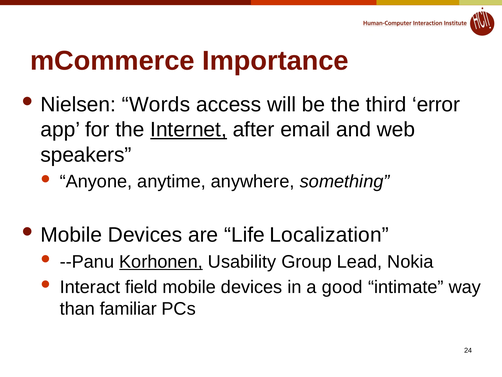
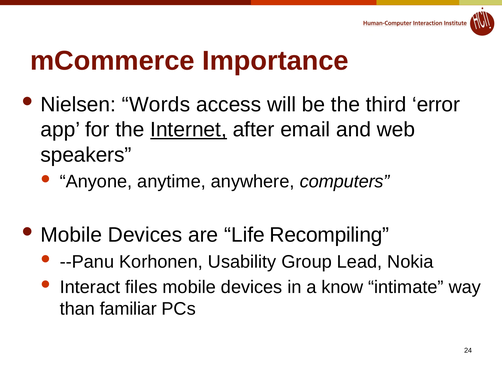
something: something -> computers (345, 181)
Localization: Localization -> Recompiling (329, 235)
Korhonen underline: present -> none (161, 261)
field: field -> files (141, 287)
good: good -> know (342, 287)
